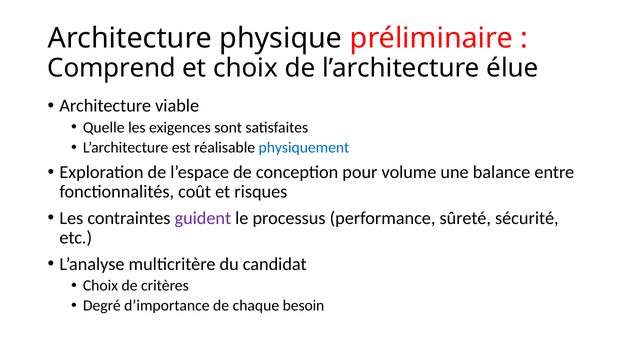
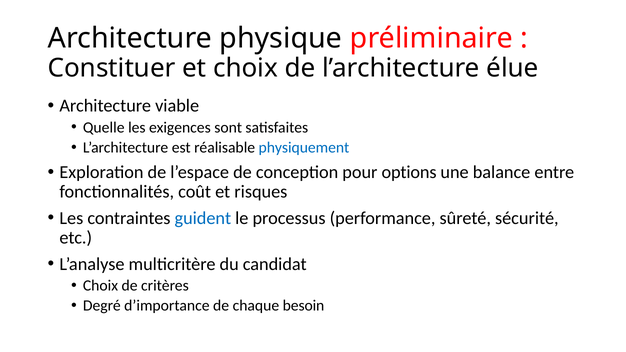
Comprend: Comprend -> Constituer (112, 68)
volume: volume -> options (409, 172)
guident colour: purple -> blue (203, 218)
